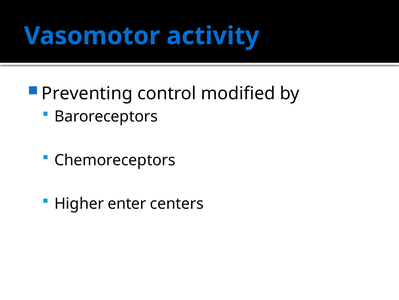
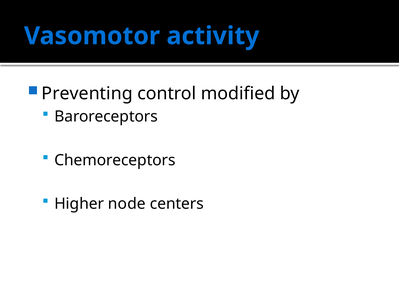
enter: enter -> node (127, 203)
